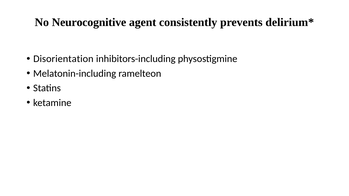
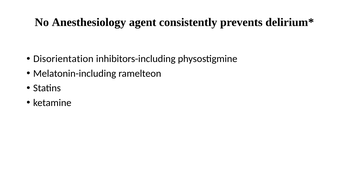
Neurocognitive: Neurocognitive -> Anesthesiology (89, 22)
